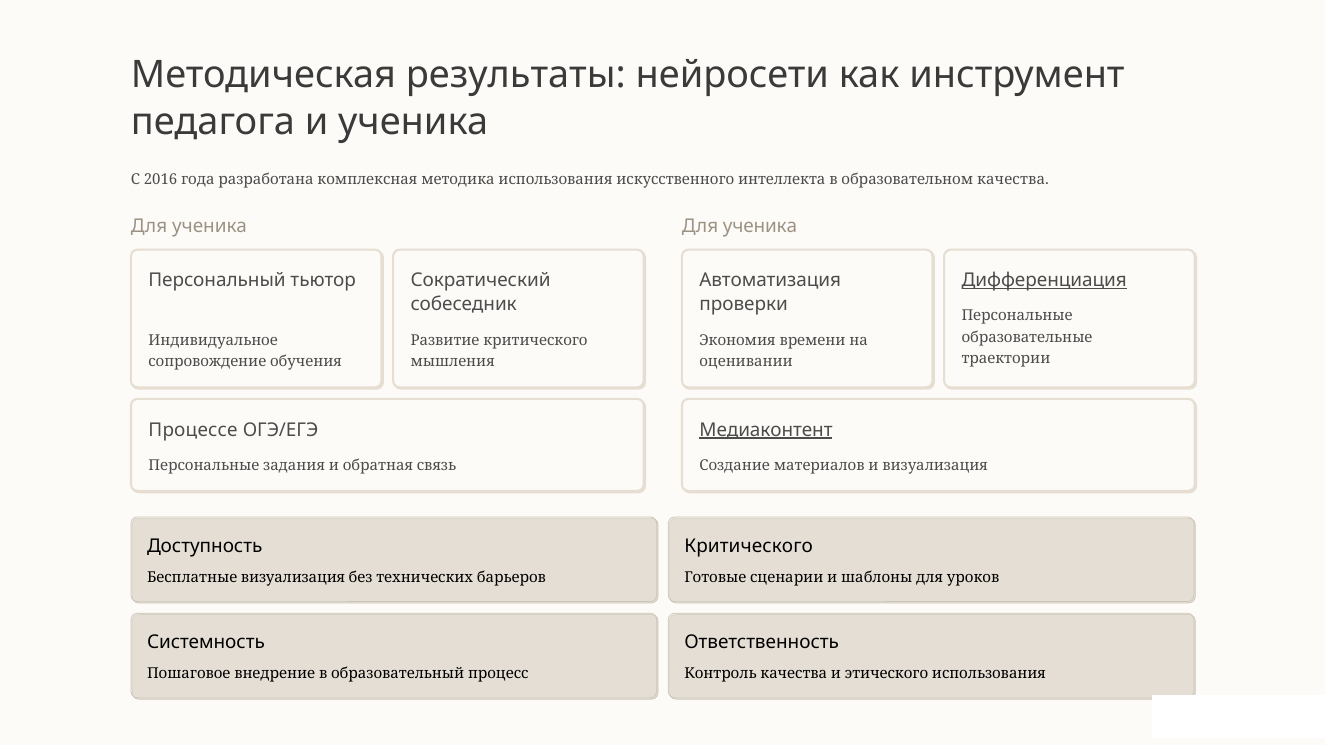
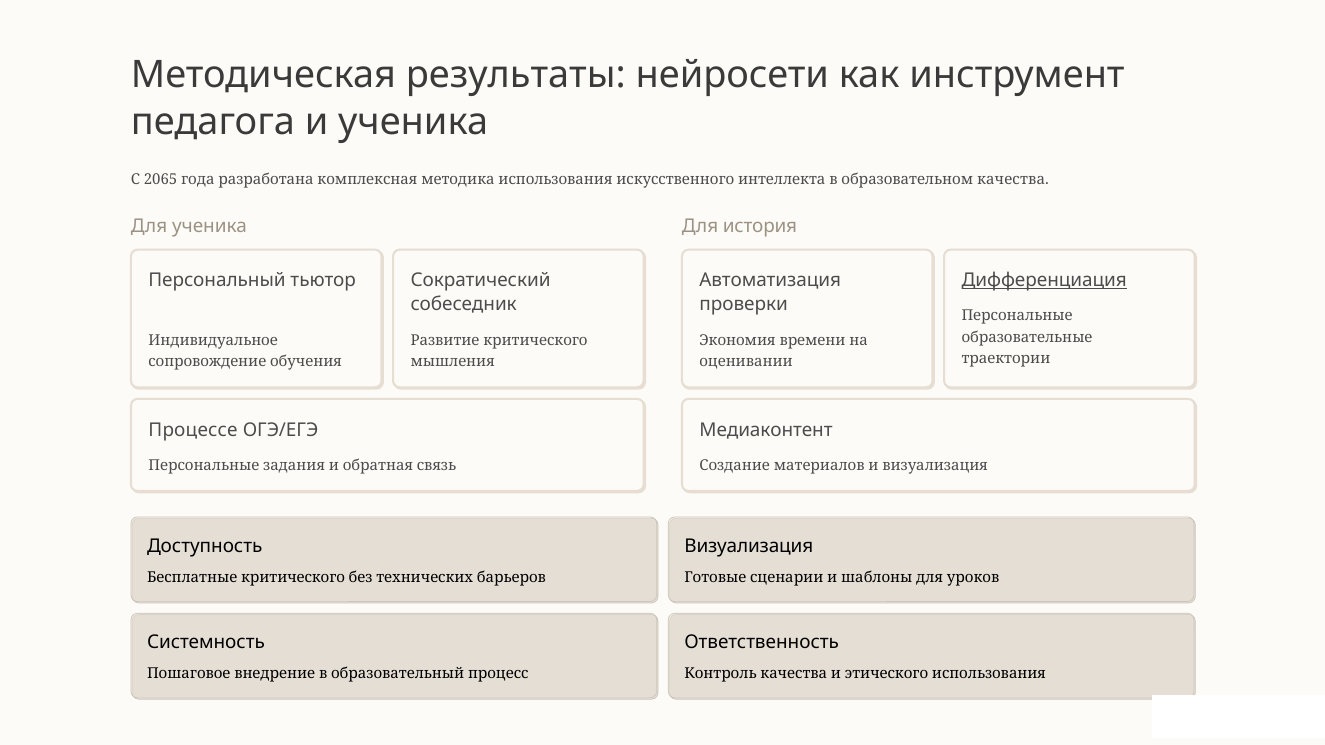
2016: 2016 -> 2065 (161, 180)
ученика: ученика -> история (760, 226)
Медиаконтент underline: present -> none (766, 430)
Критического: Критического -> Визуализация (749, 547)
Бесплатные визуализация: визуализация -> критического (293, 578)
